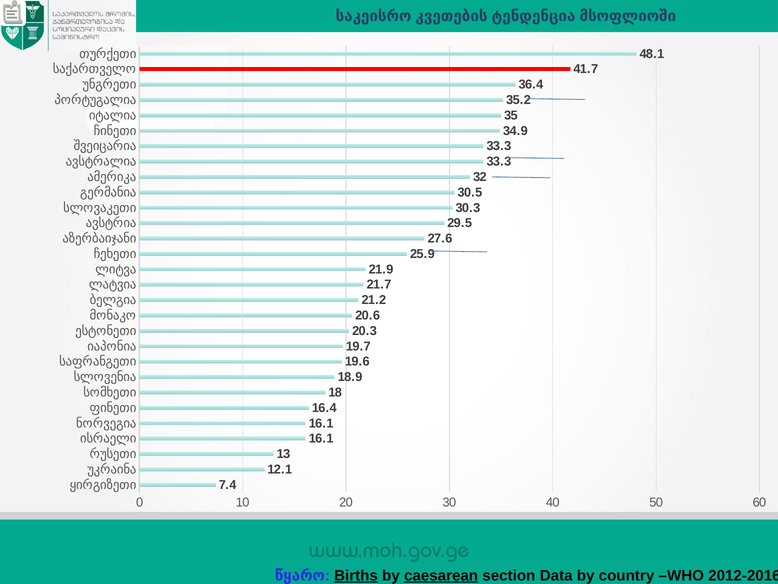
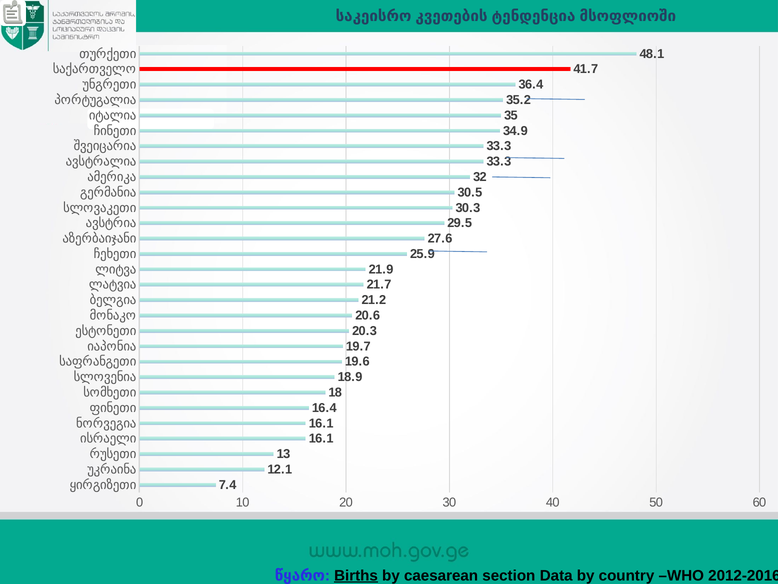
caesarean underline: present -> none (441, 575)
